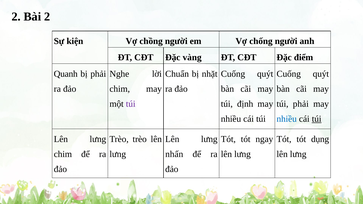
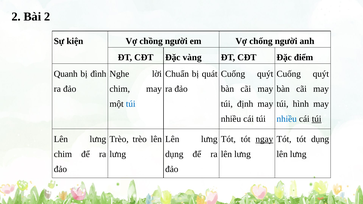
bị phải: phải -> đình (98, 74)
nhặt: nhặt -> quát (210, 74)
túi colour: purple -> blue (131, 104)
túi phải: phải -> hình (301, 104)
ngay underline: none -> present (264, 139)
nhấn: nhấn -> dụng (174, 154)
